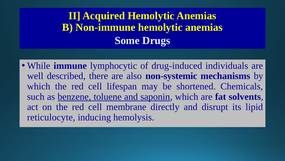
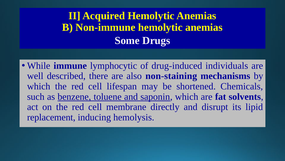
non-systemic: non-systemic -> non-staining (171, 76)
reticulocyte: reticulocyte -> replacement (51, 117)
